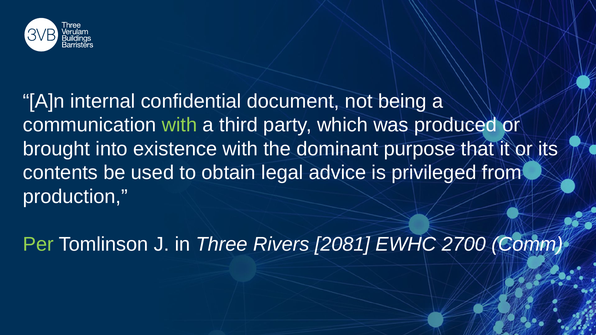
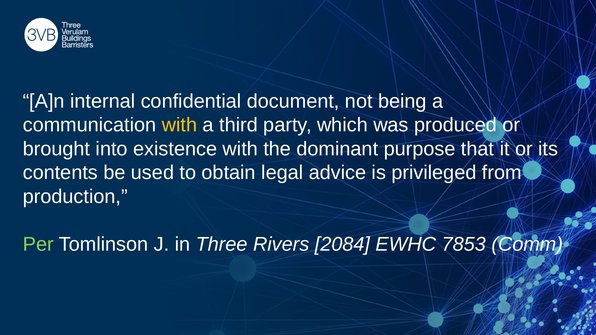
with colour: light green -> yellow (179, 125)
2081: 2081 -> 2084 (342, 244)
2700: 2700 -> 7853 (464, 244)
